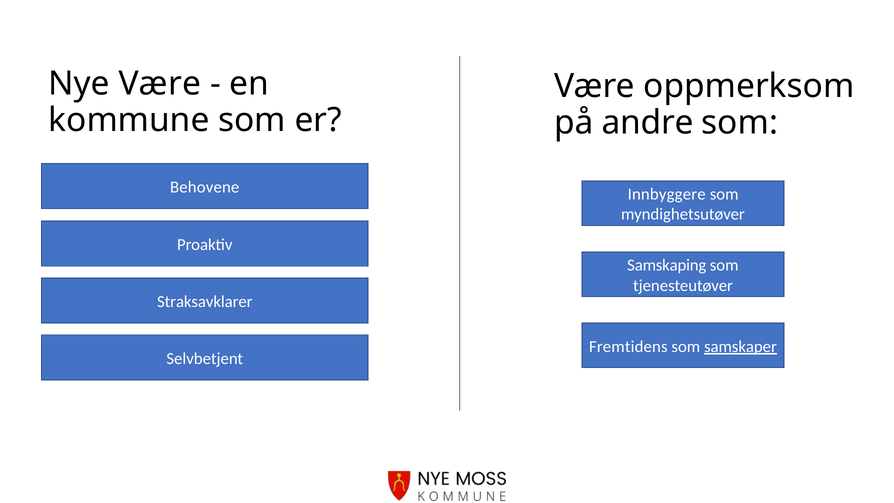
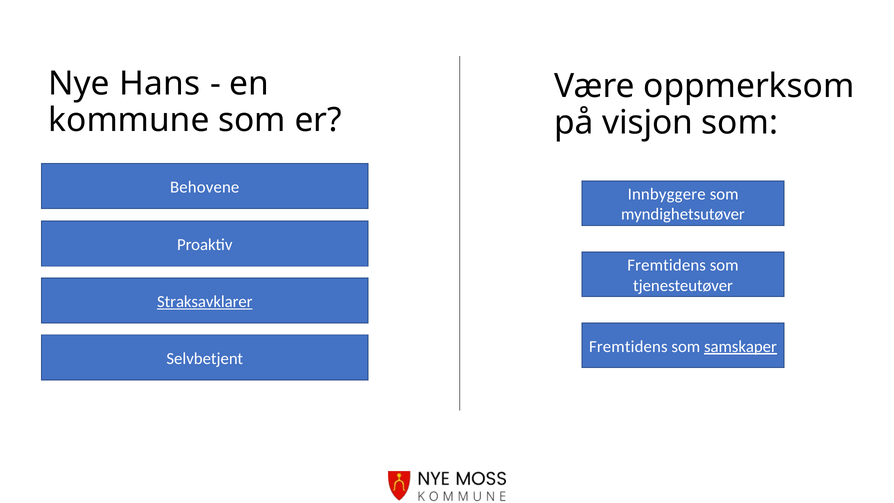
Nye Være: Være -> Hans (160, 84)
andre: andre -> visjon (648, 123)
Samskaping: Samskaping -> Fremtidens (667, 265)
Straksavklarer underline: none -> present (205, 302)
